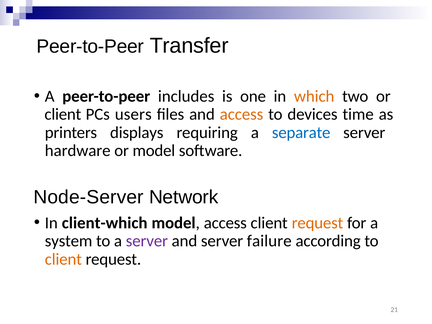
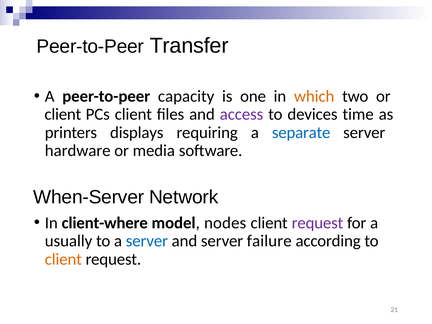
includes: includes -> capacity (186, 96)
PCs users: users -> client (133, 114)
access colour: orange -> purple (242, 114)
or model: model -> media (154, 151)
Node-Server: Node-Server -> When-Server (89, 197)
client-which: client-which -> client-where (105, 223)
model access: access -> nodes (225, 223)
request colour: orange -> purple (317, 223)
system: system -> usually (69, 241)
server colour: purple -> blue (147, 241)
